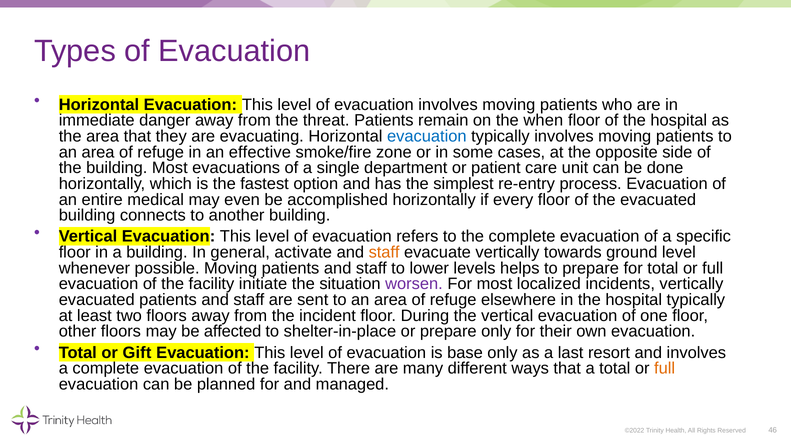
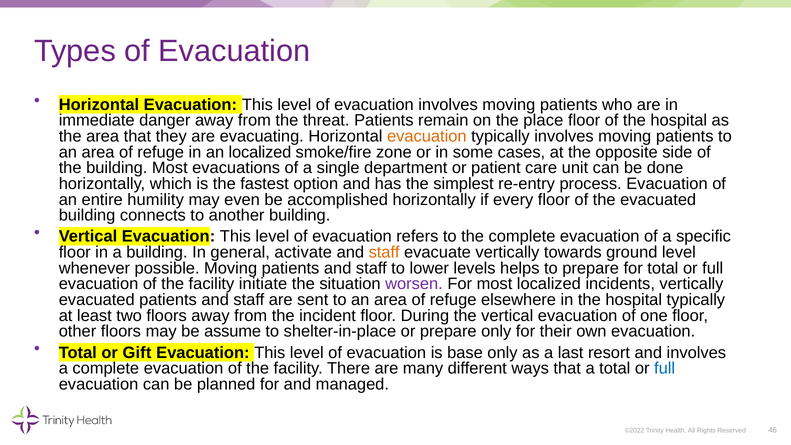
when: when -> place (543, 121)
evacuation colour: blue -> orange (427, 136)
an effective: effective -> localized (260, 152)
medical: medical -> humility (156, 200)
affected: affected -> assume (233, 331)
full colour: orange -> blue (665, 368)
